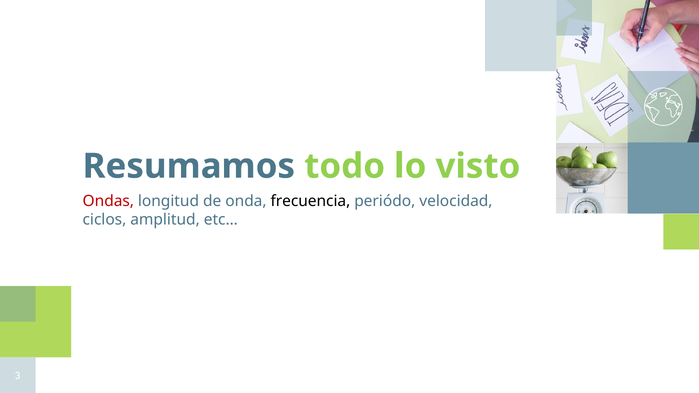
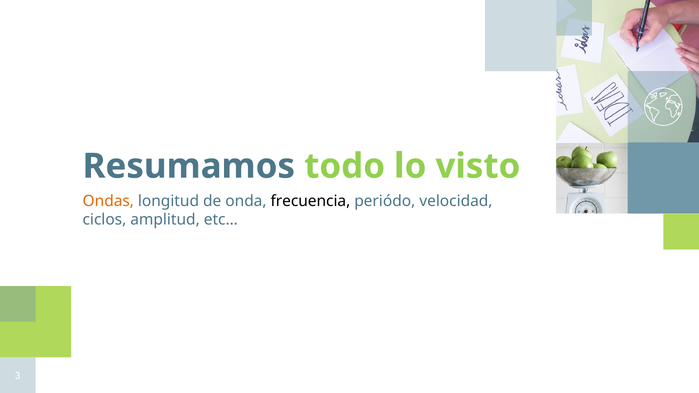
Ondas colour: red -> orange (108, 201)
